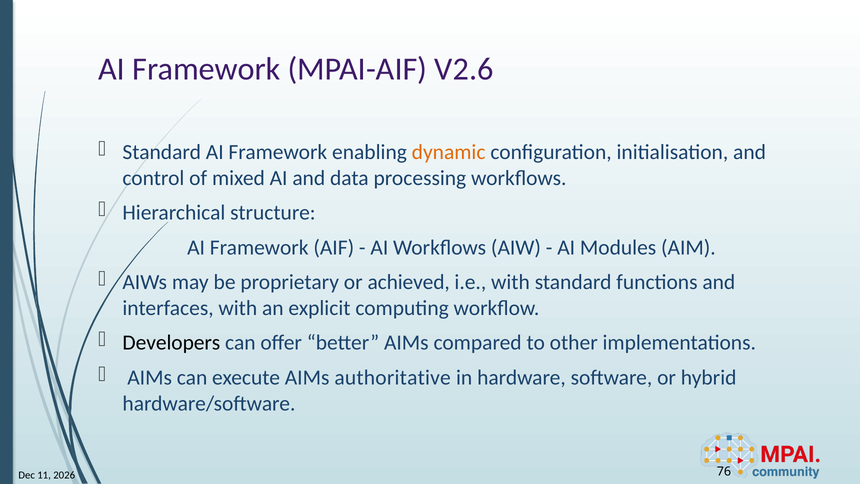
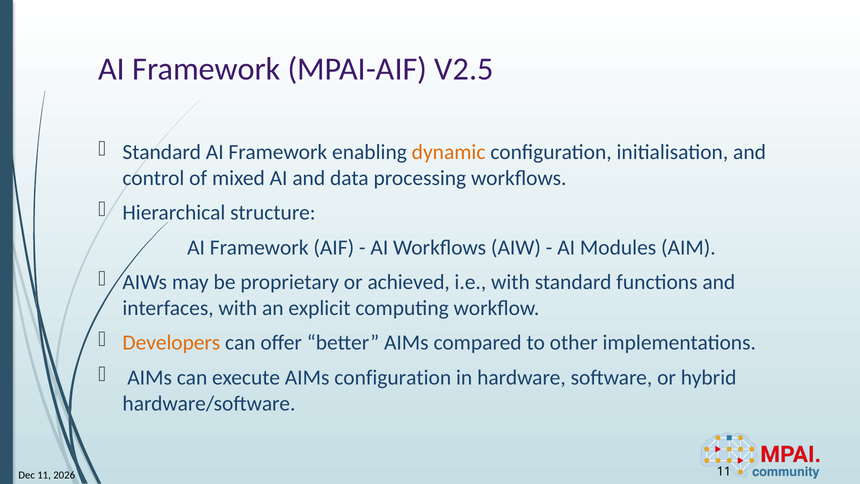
V2.6: V2.6 -> V2.5 (464, 69)
Developers colour: black -> orange (171, 343)
AIMs authoritative: authoritative -> configuration (393, 377)
76: 76 -> 11 (724, 471)
